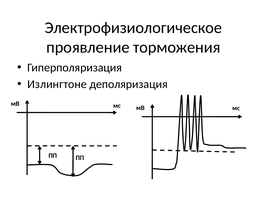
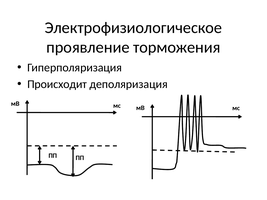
Излингтоне: Излингтоне -> Происходит (57, 84)
